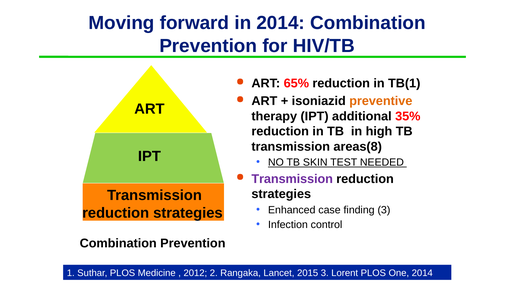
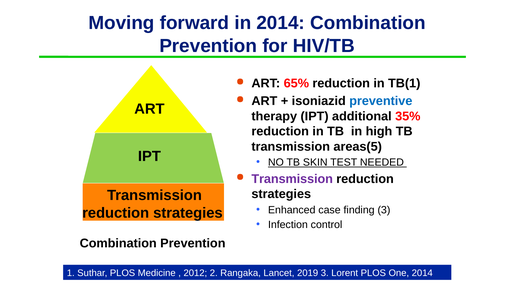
preventive colour: orange -> blue (381, 101)
areas(8: areas(8 -> areas(5 (358, 147)
2015: 2015 -> 2019 (308, 273)
